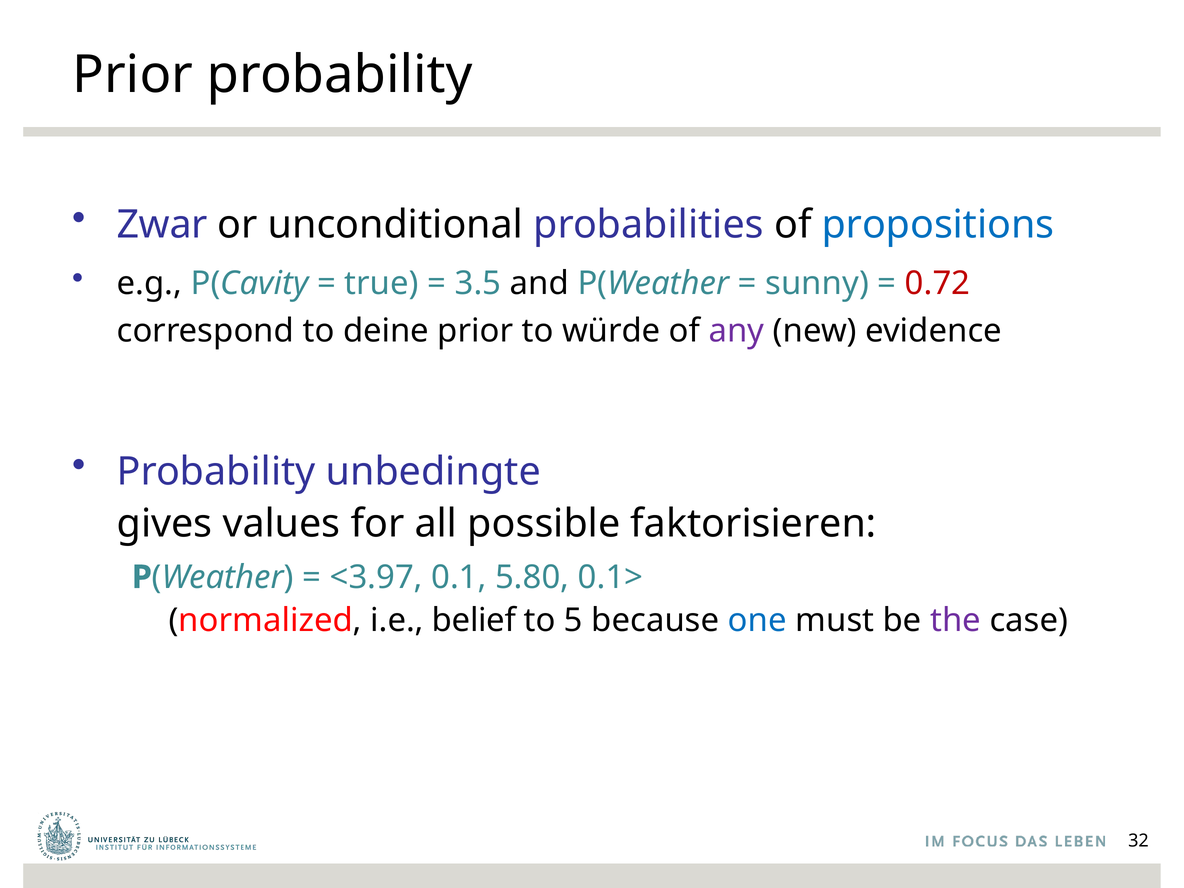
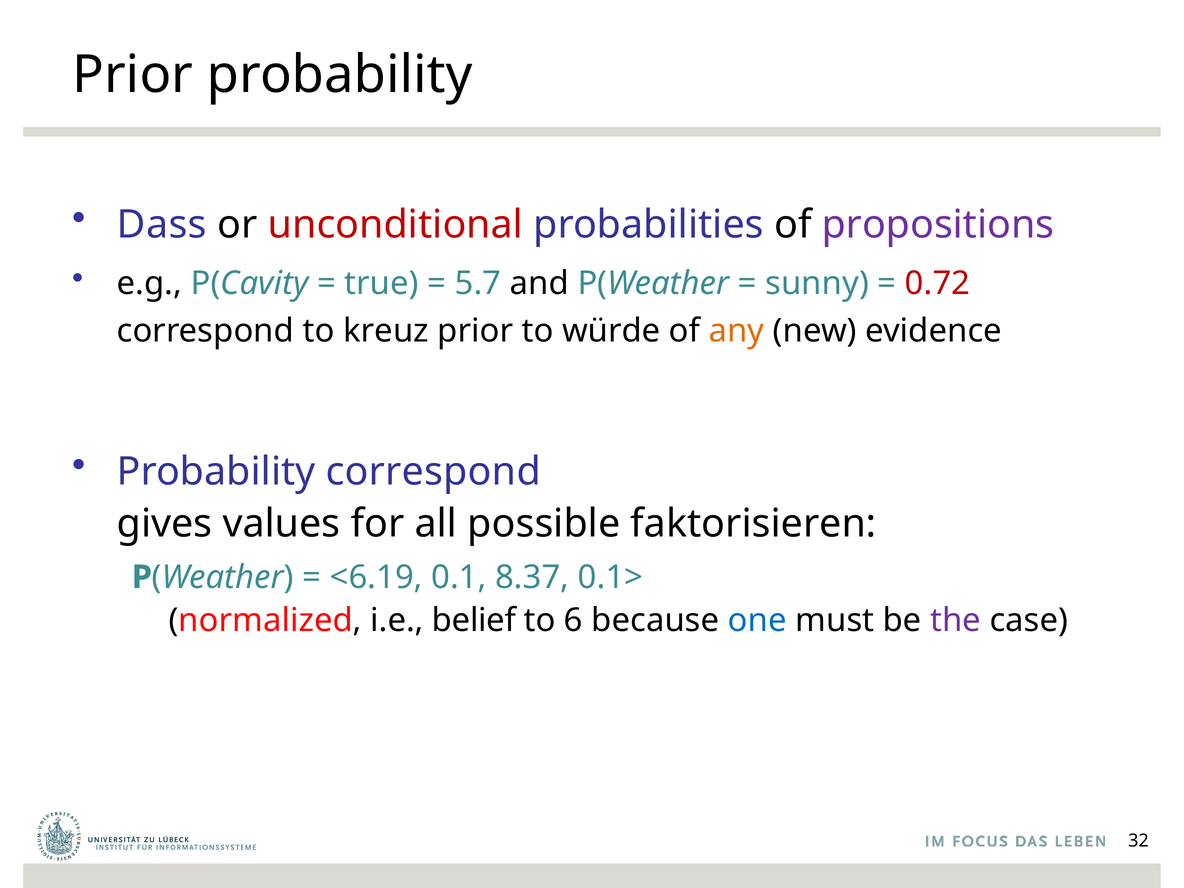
Zwar: Zwar -> Dass (162, 225)
unconditional colour: black -> red (395, 225)
propositions colour: blue -> purple (938, 225)
3.5: 3.5 -> 5.7 (478, 283)
deine: deine -> kreuz (386, 331)
any colour: purple -> orange (736, 331)
Probability unbedingte: unbedingte -> correspond (433, 472)
<3.97: <3.97 -> <6.19 (376, 577)
5.80: 5.80 -> 8.37 (532, 577)
5: 5 -> 6 (573, 621)
